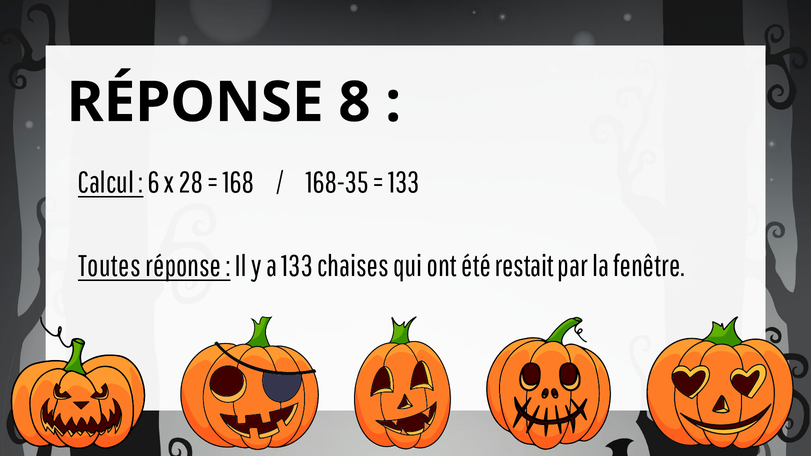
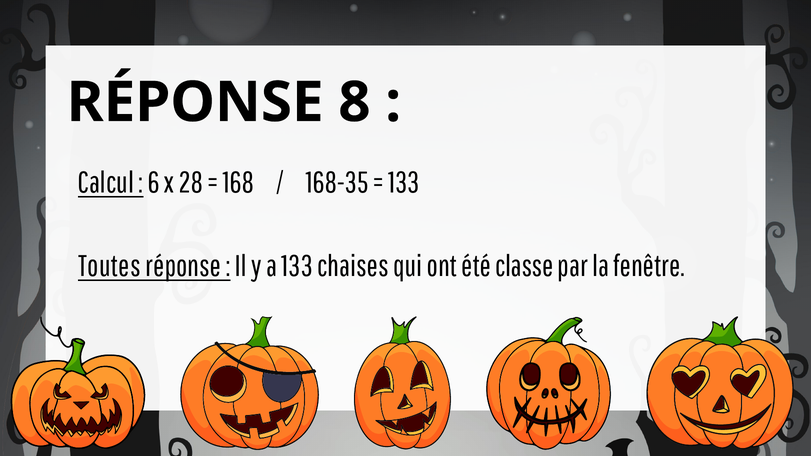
restait: restait -> classe (524, 267)
